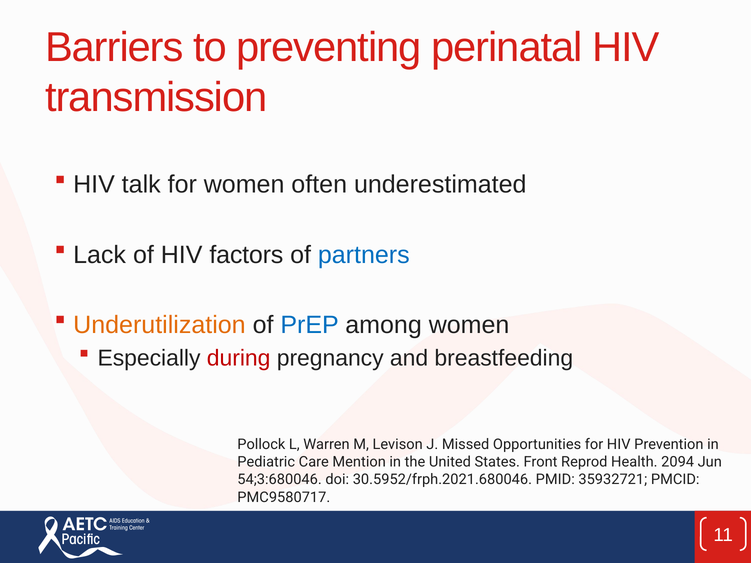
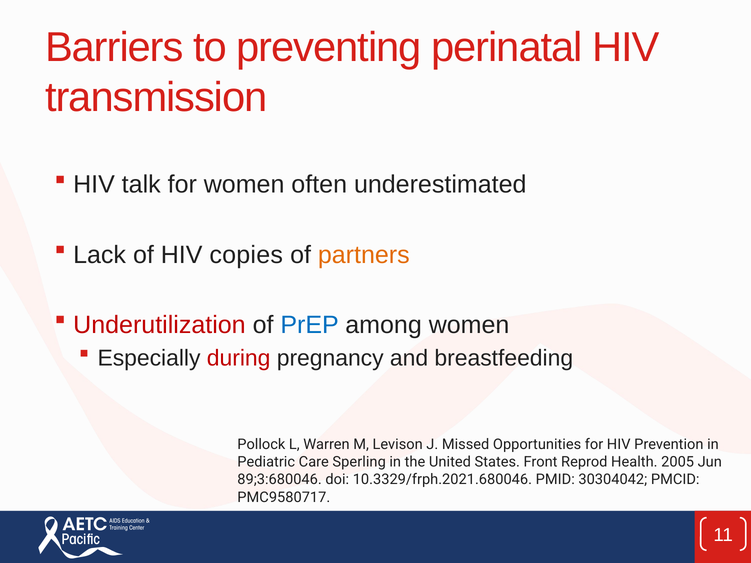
factors: factors -> copies (246, 255)
partners colour: blue -> orange (364, 255)
Underutilization colour: orange -> red (159, 325)
Mention: Mention -> Sperling (359, 462)
2094: 2094 -> 2005 (678, 462)
54;3:680046: 54;3:680046 -> 89;3:680046 (280, 480)
30.5952/frph.2021.680046: 30.5952/frph.2021.680046 -> 10.3329/frph.2021.680046 (442, 480)
35932721: 35932721 -> 30304042 (613, 480)
